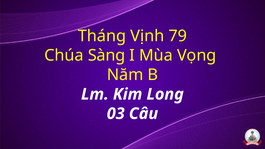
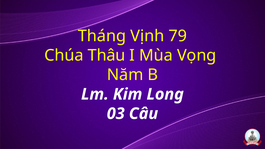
Sàng: Sàng -> Thâu (107, 55)
